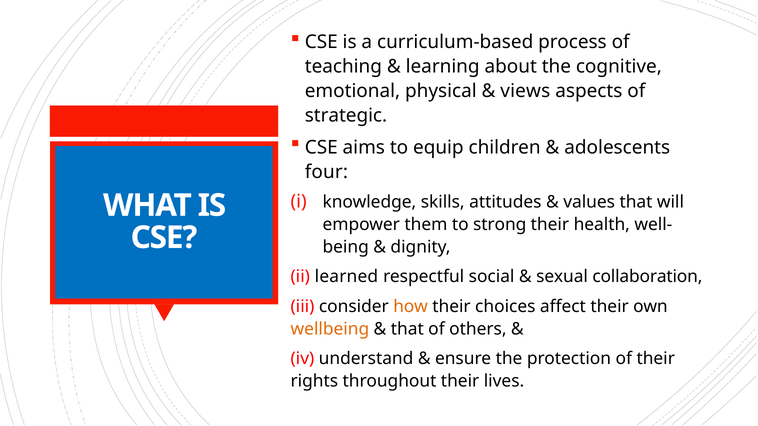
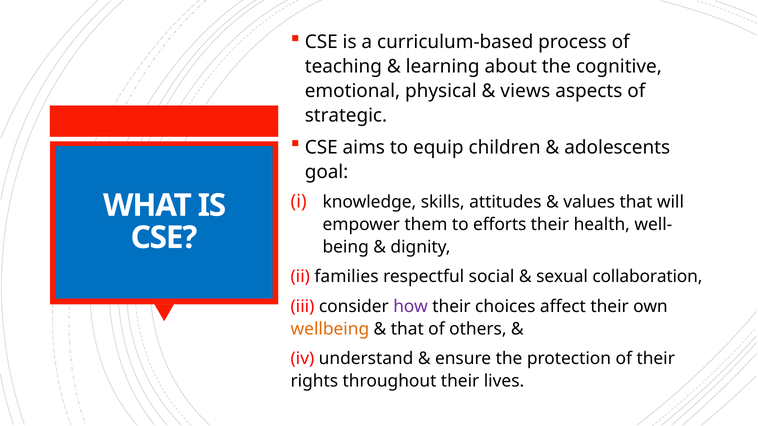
four: four -> goal (327, 172)
strong: strong -> efforts (500, 225)
learned: learned -> families (346, 277)
how colour: orange -> purple (411, 307)
